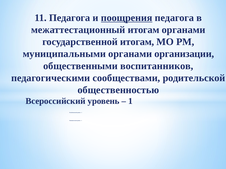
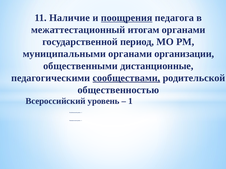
11 Педагога: Педагога -> Наличие (70, 18)
государственной итогам: итогам -> период (137, 42)
воспитанников: воспитанников -> дистанционные (157, 66)
сообществами underline: none -> present (126, 78)
